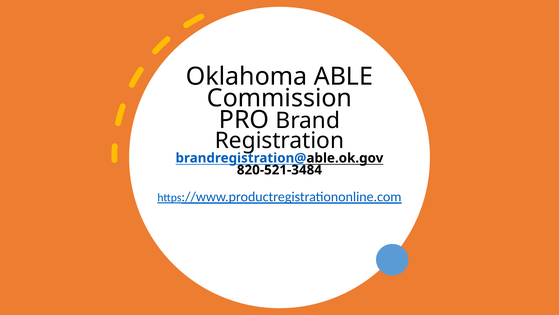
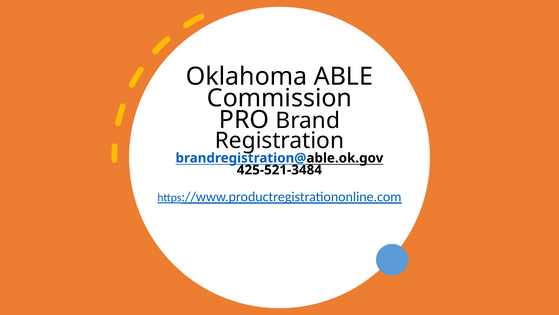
820-521-3484: 820-521-3484 -> 425-521-3484 (279, 170)
